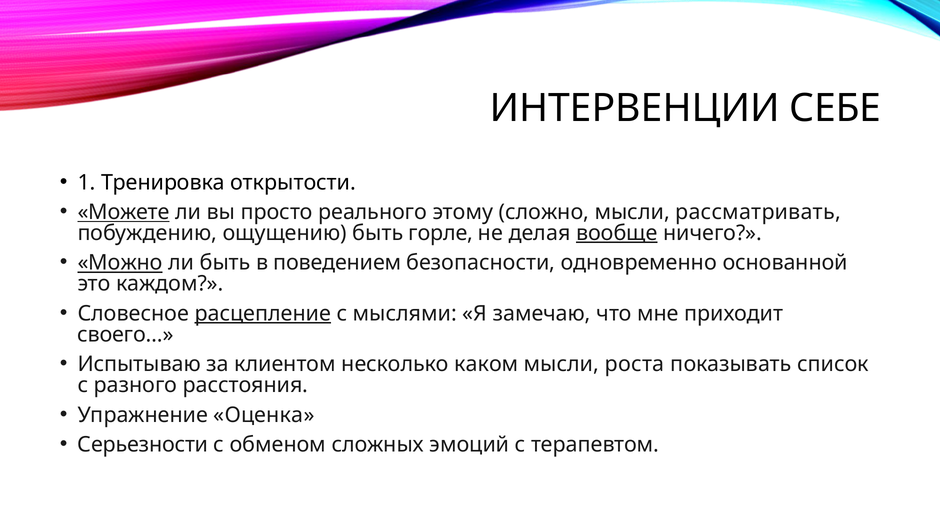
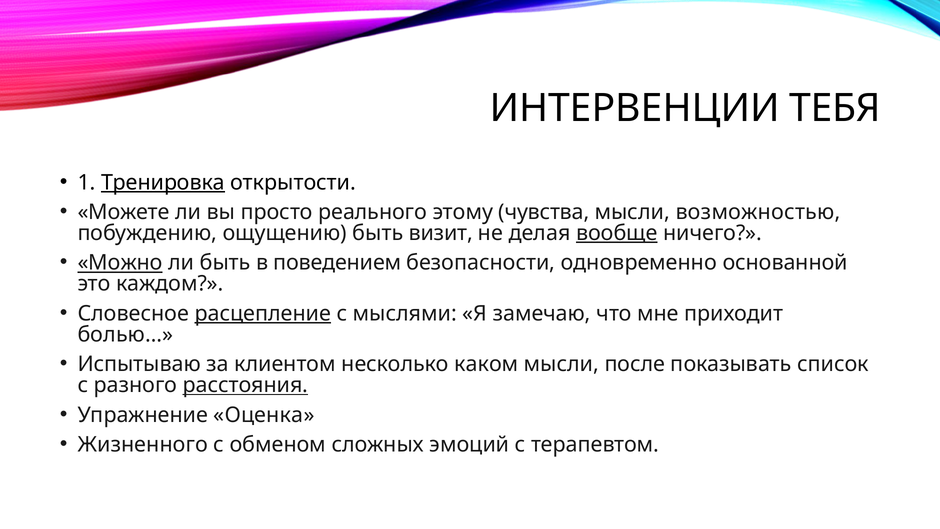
СЕБЕ: СЕБЕ -> ТЕБЯ (835, 109)
Тренировка underline: none -> present (163, 182)
Можете underline: present -> none (124, 212)
сложно: сложно -> чувства (544, 212)
рассматривать: рассматривать -> возможностью (758, 212)
горле: горле -> визит (441, 233)
своего…: своего… -> болью… (125, 334)
роста: роста -> после (635, 364)
расстояния underline: none -> present (245, 385)
Серьезности: Серьезности -> Жизненного (143, 444)
